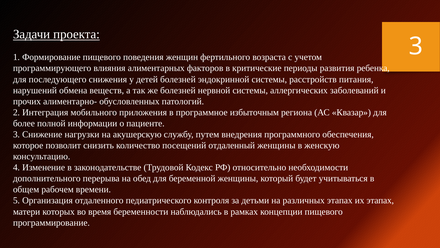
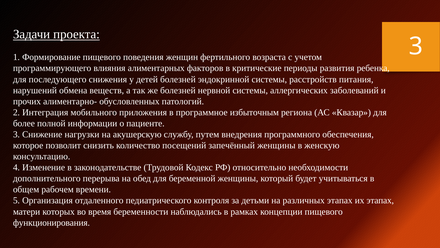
отдаленный: отдаленный -> запечённый (232, 145)
программирование: программирование -> функционирования (51, 222)
